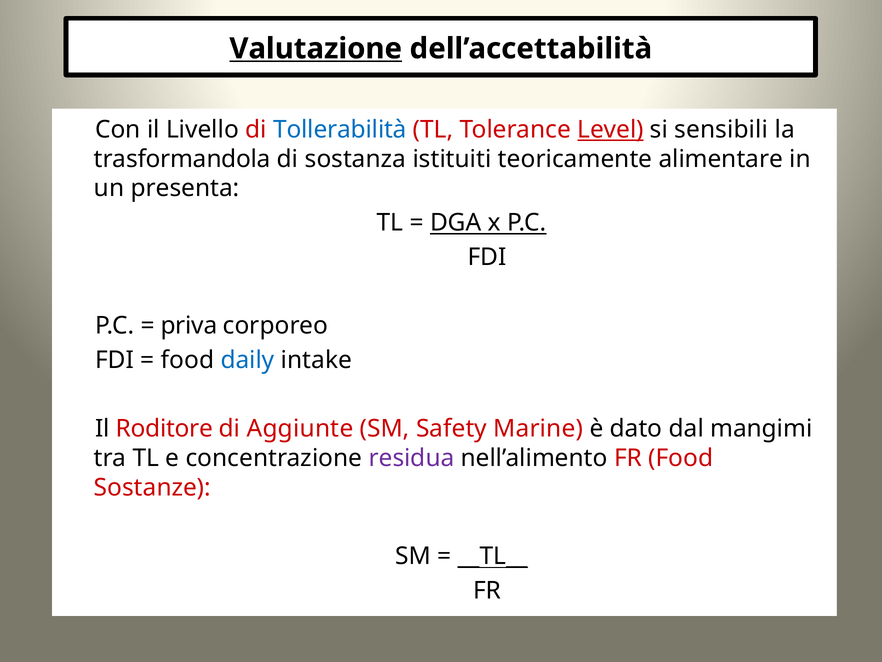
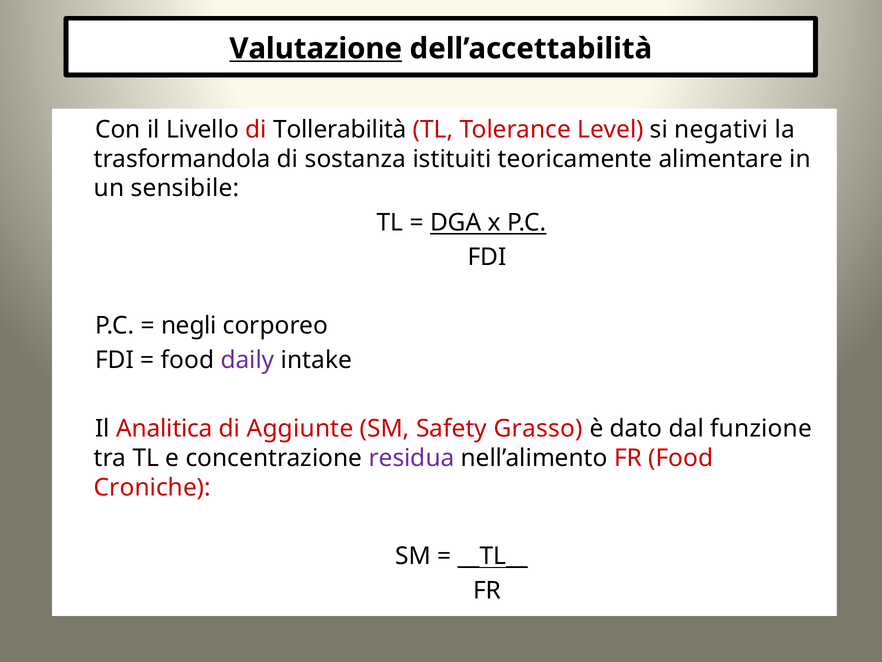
Tollerabilità colour: blue -> black (340, 129)
Level underline: present -> none (611, 129)
sensibili: sensibili -> negativi (721, 129)
presenta: presenta -> sensibile (185, 188)
priva: priva -> negli (189, 325)
daily colour: blue -> purple (248, 360)
Roditore: Roditore -> Analitica (164, 428)
Marine: Marine -> Grasso (538, 428)
mangimi: mangimi -> funzione (761, 428)
Sostanze: Sostanze -> Croniche (152, 487)
